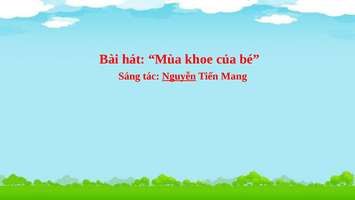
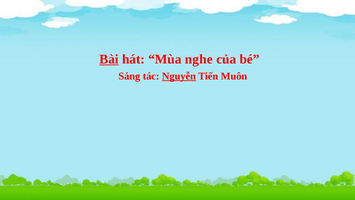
Bài underline: none -> present (109, 59)
khoe: khoe -> nghe (199, 59)
Mang: Mang -> Muôn (234, 76)
